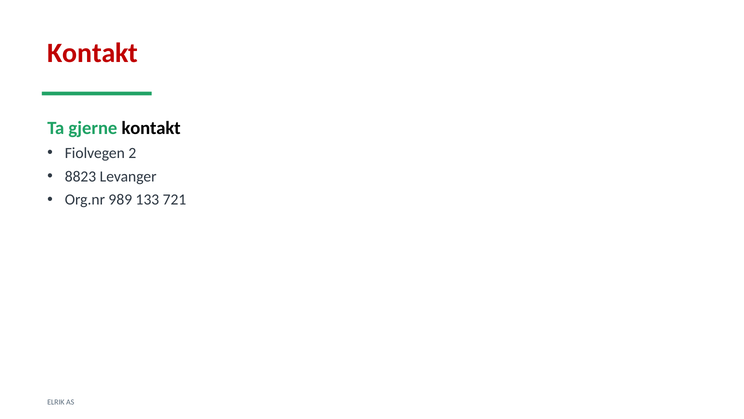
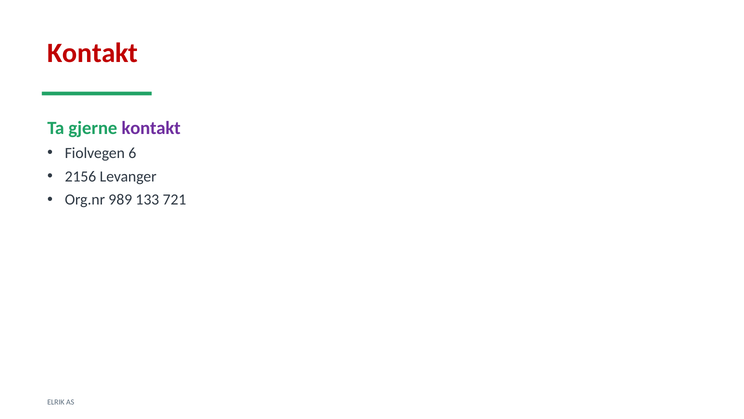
kontakt colour: black -> purple (151, 128)
2: 2 -> 6 (132, 153)
8823: 8823 -> 2156 (80, 176)
